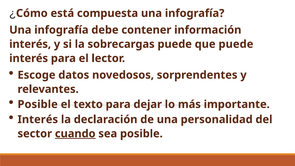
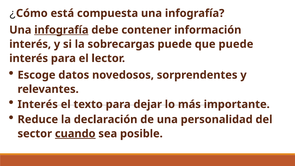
infografía underline: none -> present (61, 30)
Posible: Posible -> Interés (38, 104)
Interés: Interés -> Reduce (38, 119)
